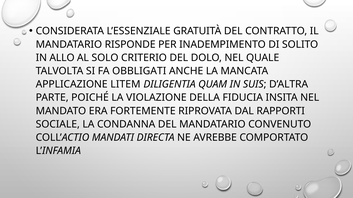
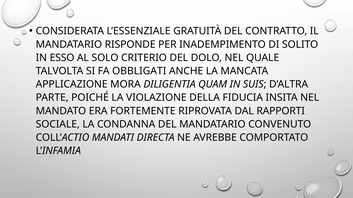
ALLO: ALLO -> ESSO (62, 58)
LITEM: LITEM -> MORA (125, 85)
